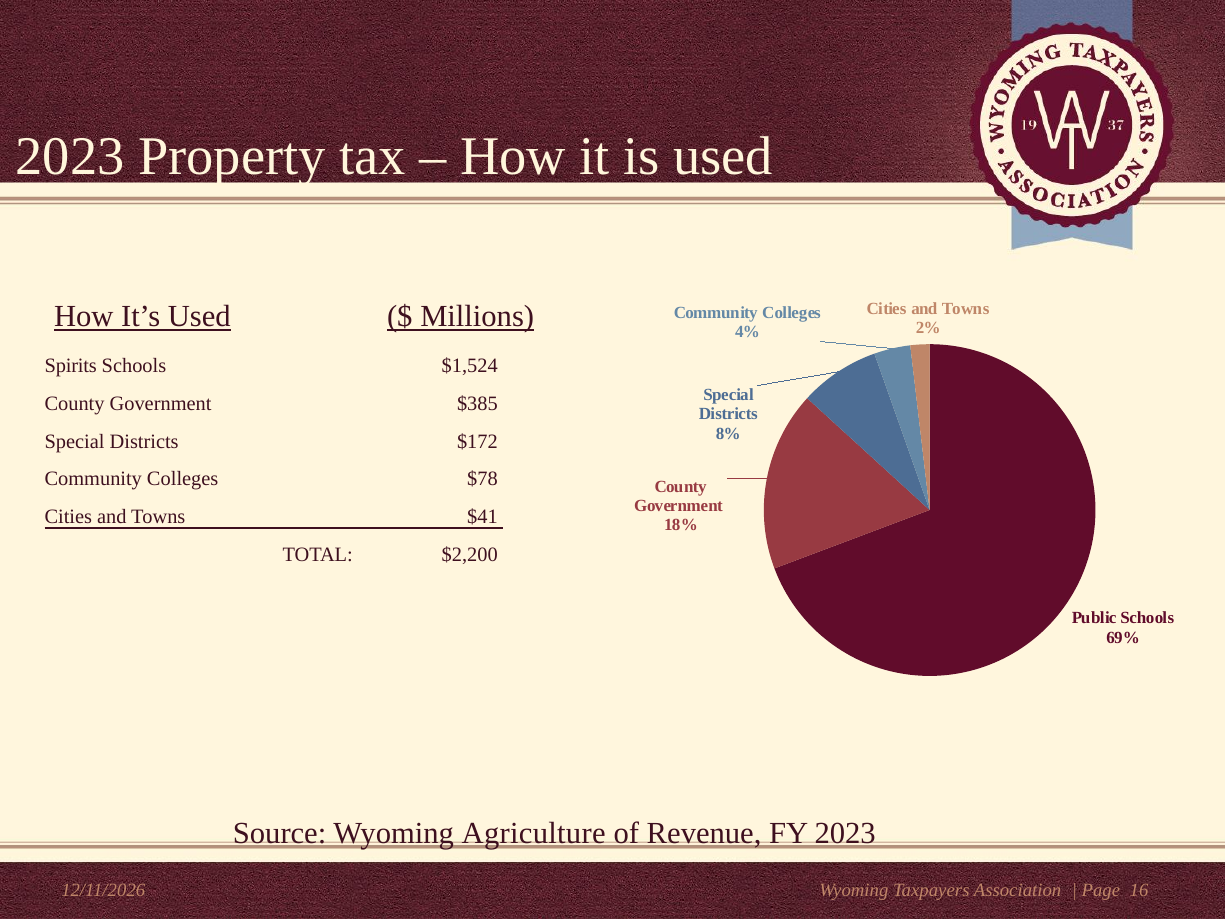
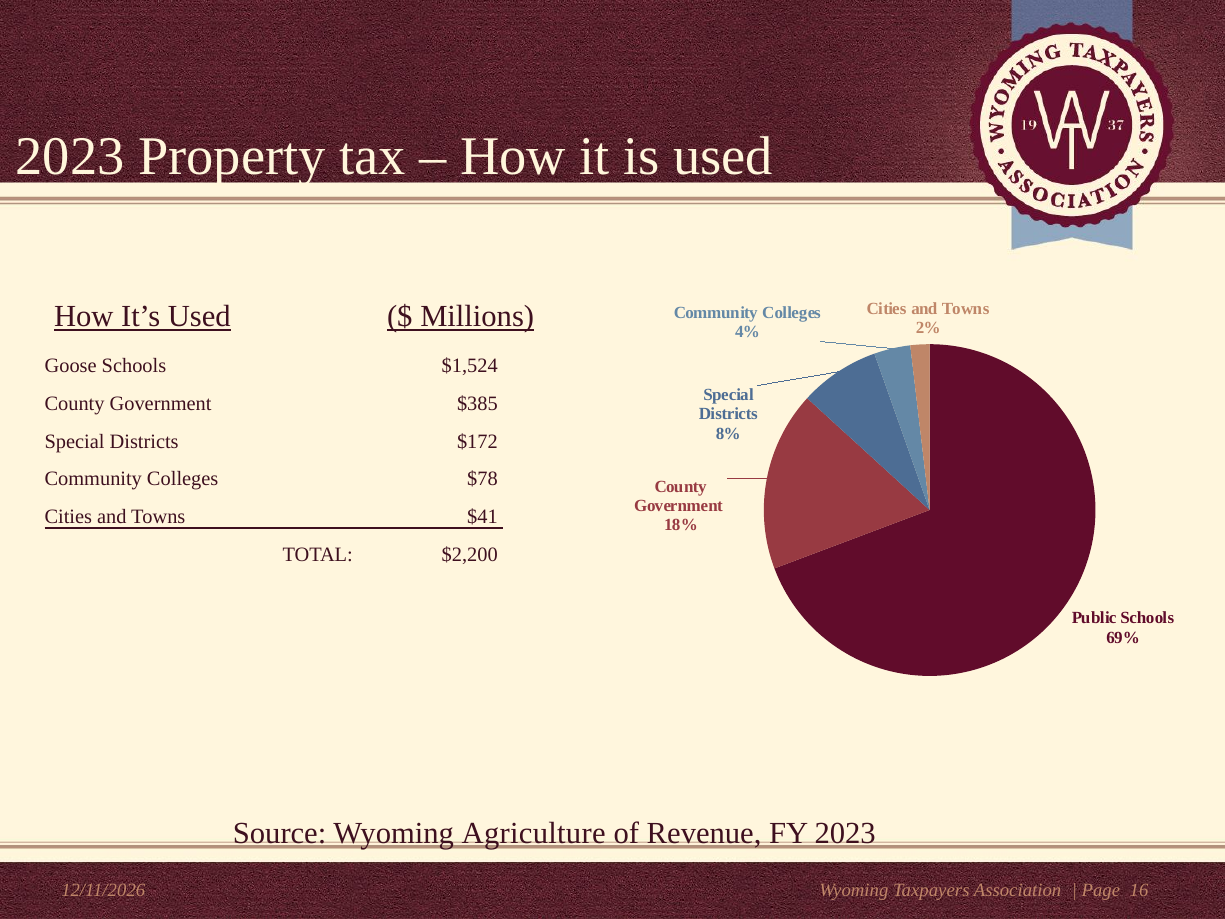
Spirits: Spirits -> Goose (71, 366)
